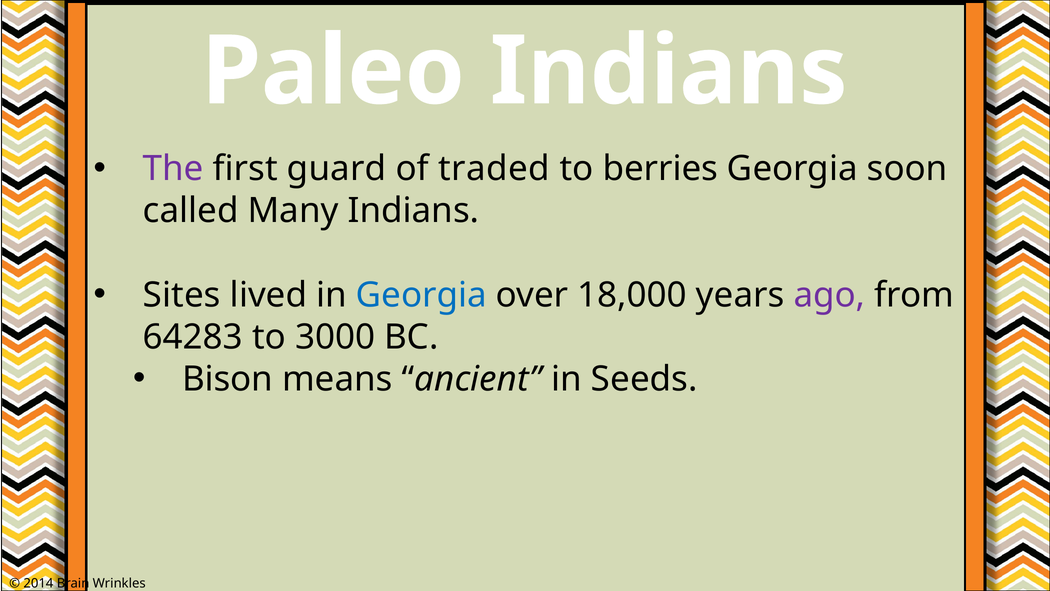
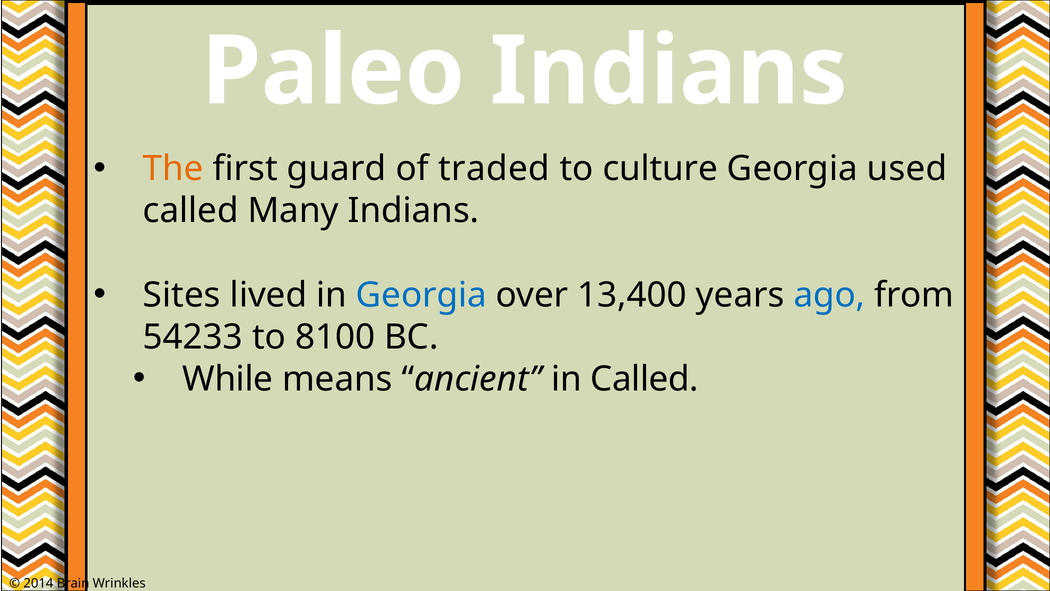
The colour: purple -> orange (173, 169)
berries: berries -> culture (660, 169)
soon: soon -> used (907, 169)
18,000: 18,000 -> 13,400 (632, 295)
ago colour: purple -> blue (829, 295)
64283: 64283 -> 54233 (193, 337)
3000: 3000 -> 8100 (335, 337)
Bison: Bison -> While (228, 379)
in Seeds: Seeds -> Called (645, 379)
